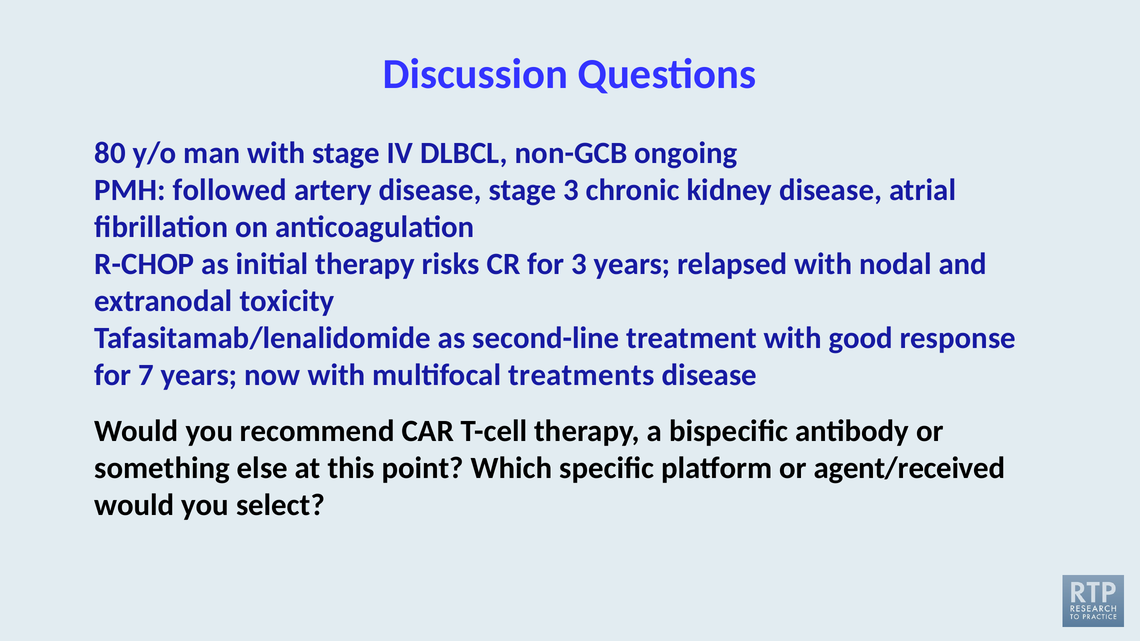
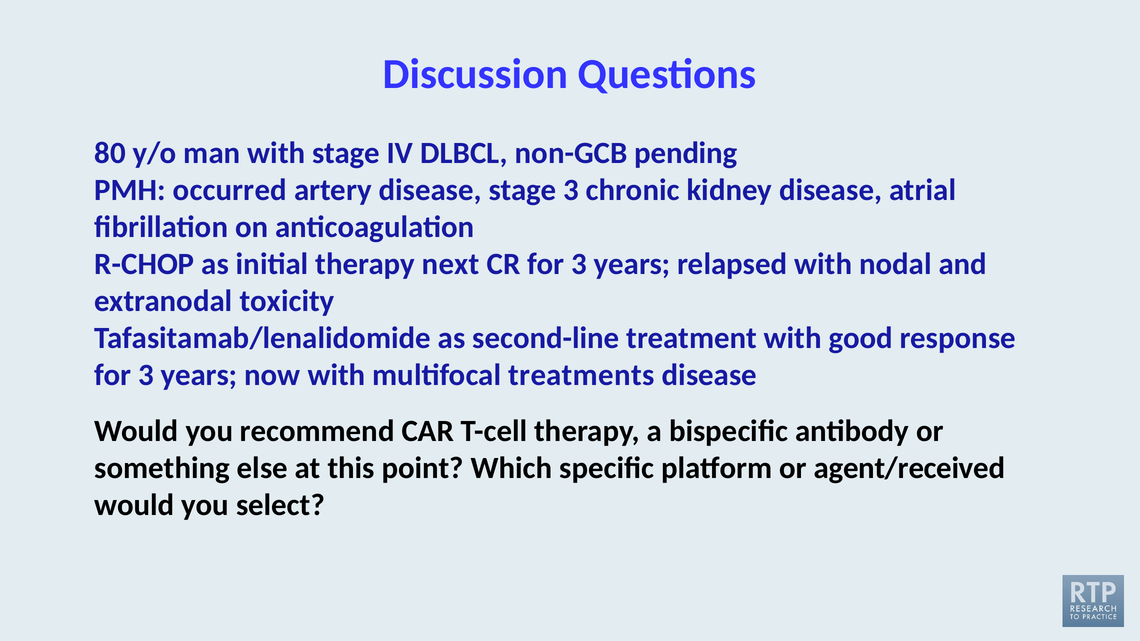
ongoing: ongoing -> pending (686, 153)
followed: followed -> occurred (230, 190)
risks: risks -> next (451, 264)
7: 7 -> 3 (146, 375)
